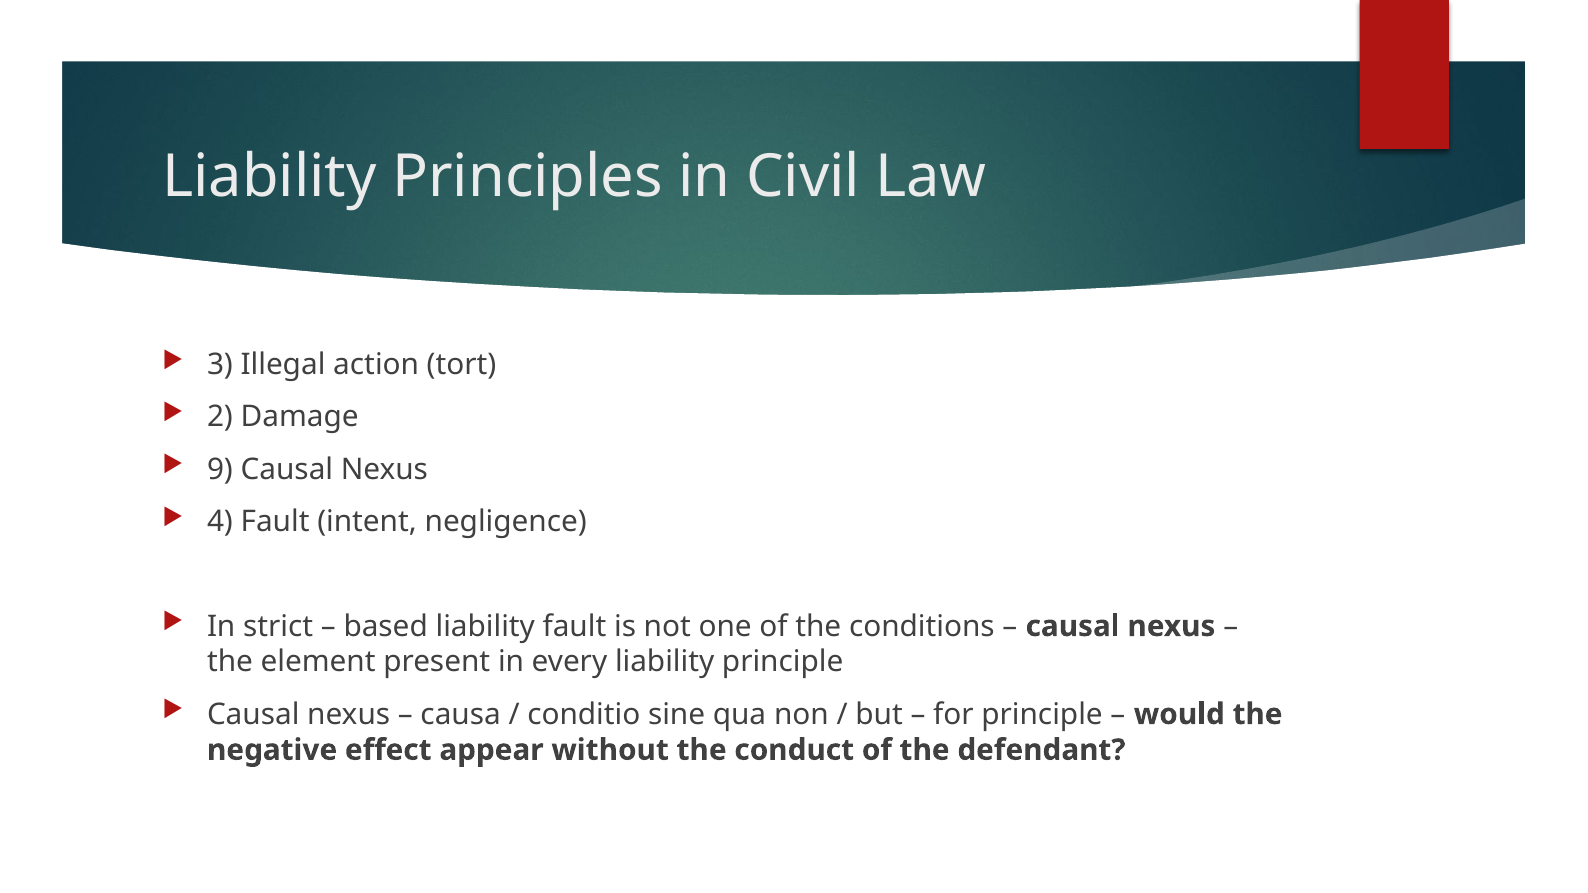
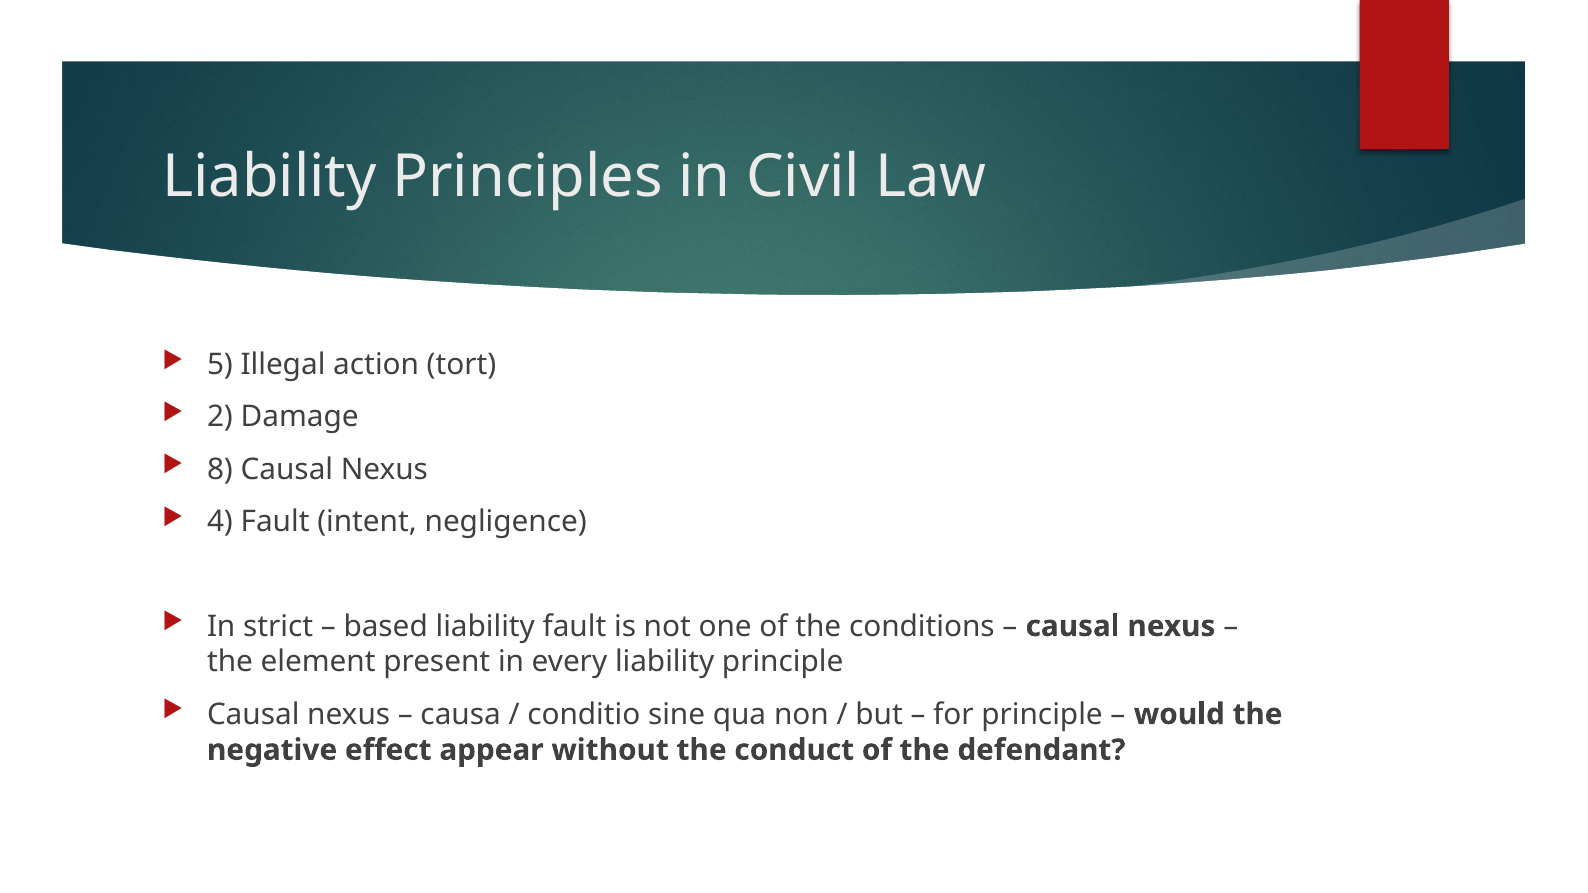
3: 3 -> 5 (220, 365)
9: 9 -> 8 (220, 470)
